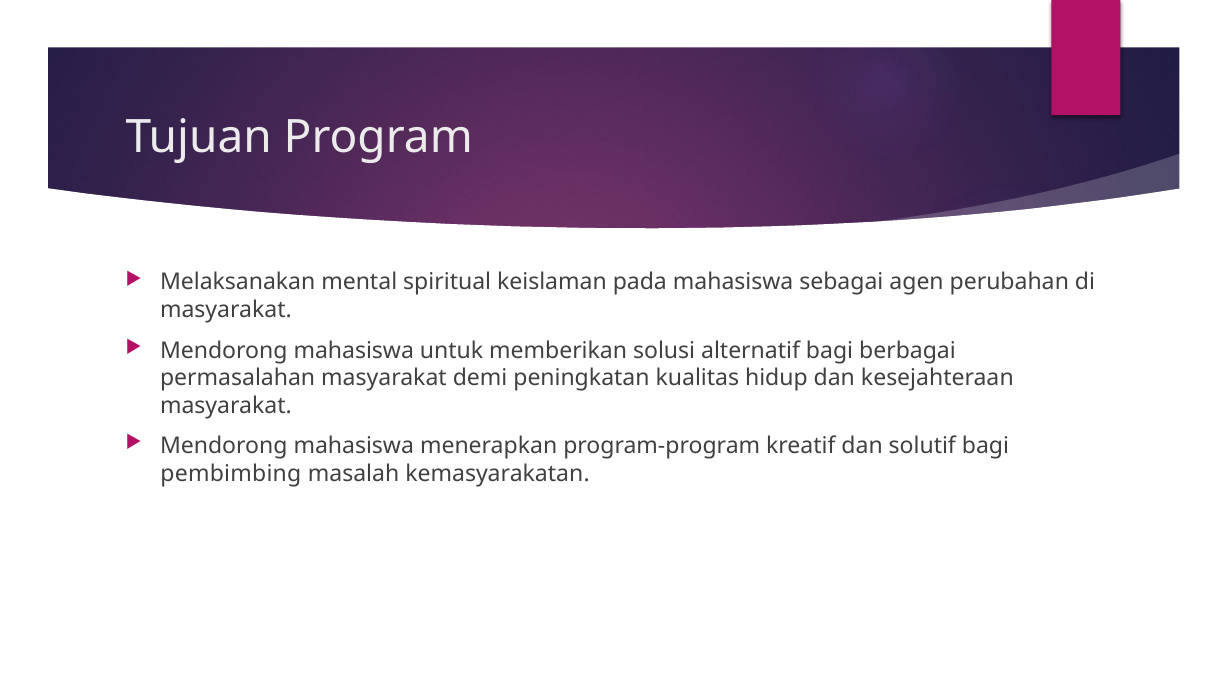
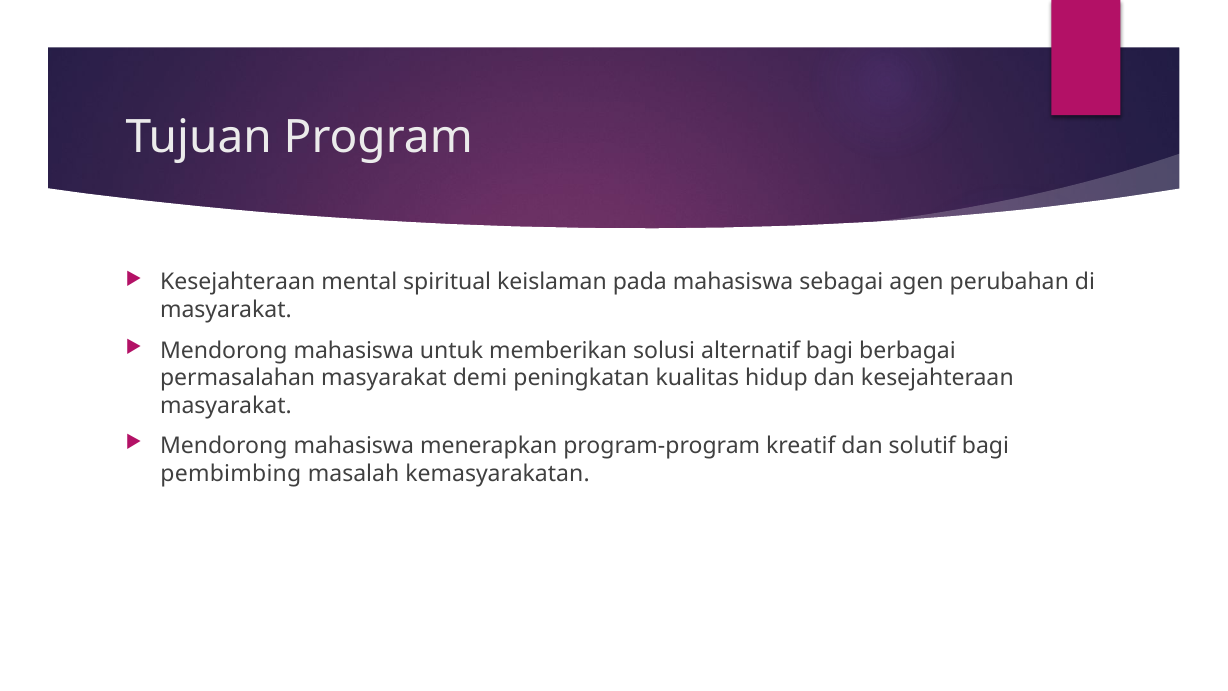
Melaksanakan: Melaksanakan -> Kesejahteraan (238, 282)
